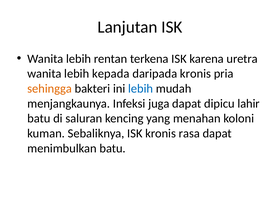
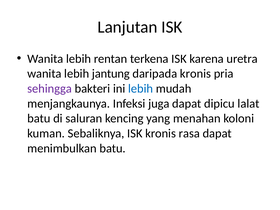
kepada: kepada -> jantung (111, 74)
sehingga colour: orange -> purple (50, 89)
lahir: lahir -> lalat (249, 104)
